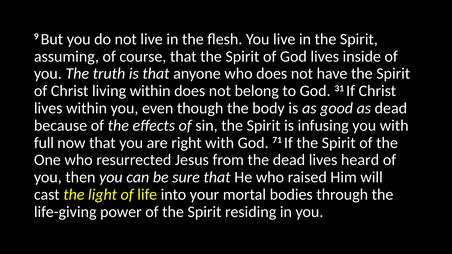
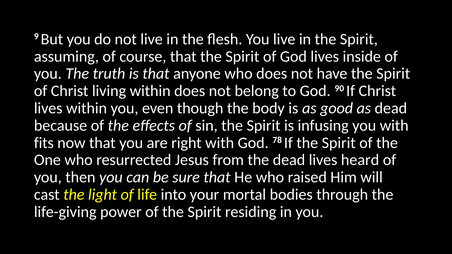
31: 31 -> 90 (339, 88)
full: full -> fits (44, 143)
71: 71 -> 78 (277, 140)
